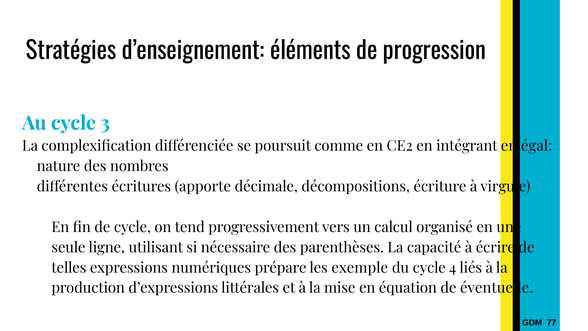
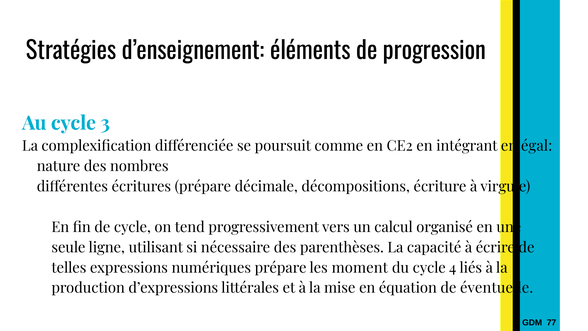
écritures apporte: apporte -> prépare (203, 187)
exemple: exemple -> moment (360, 268)
